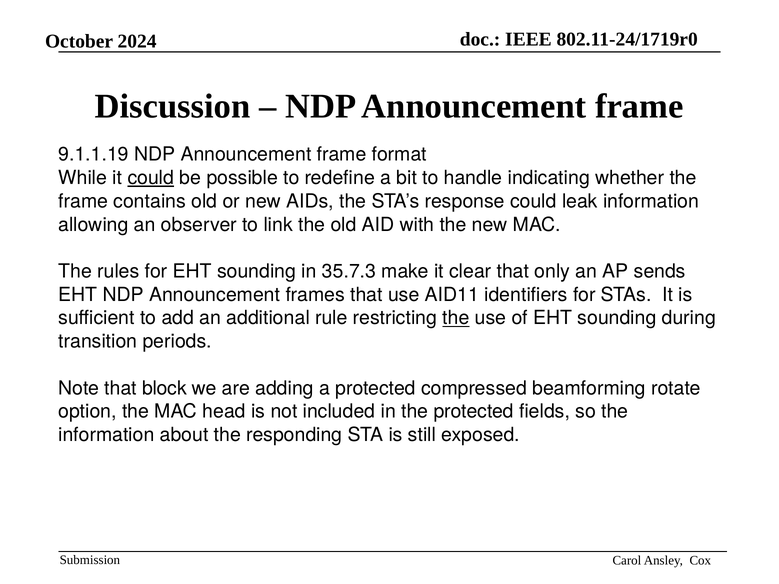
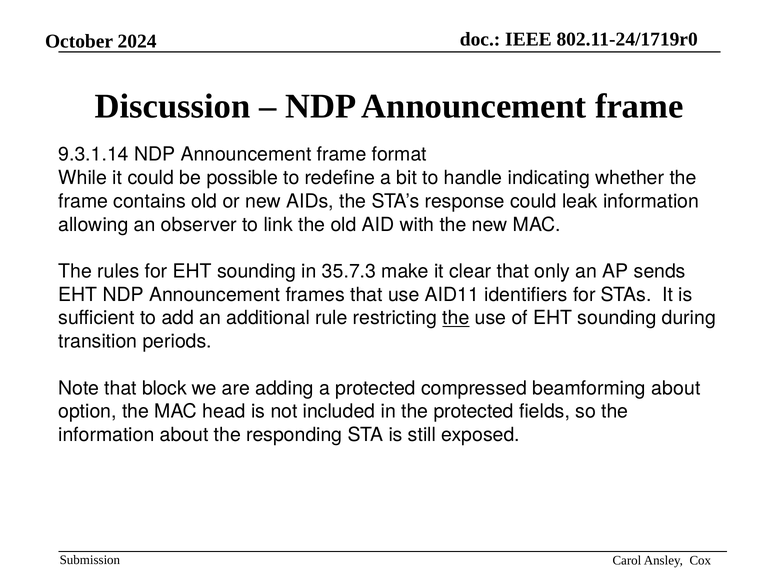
9.1.1.19: 9.1.1.19 -> 9.3.1.14 (94, 155)
could underline: present -> none (151, 178)
beamforming rotate: rotate -> about (676, 388)
